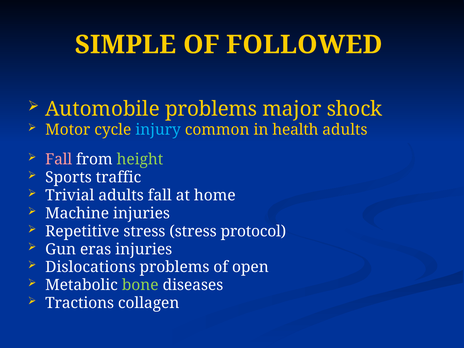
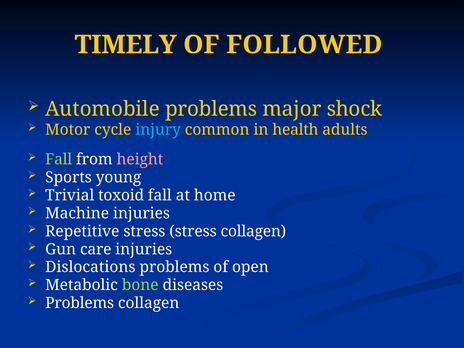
SIMPLE: SIMPLE -> TIMELY (126, 45)
Fall colour: pink -> light green (59, 160)
height colour: light green -> pink (140, 160)
traffic: traffic -> young (119, 177)
Trivial adults: adults -> toxoid (121, 195)
stress protocol: protocol -> collagen (253, 231)
eras: eras -> care (96, 249)
Tractions: Tractions -> Problems (80, 303)
